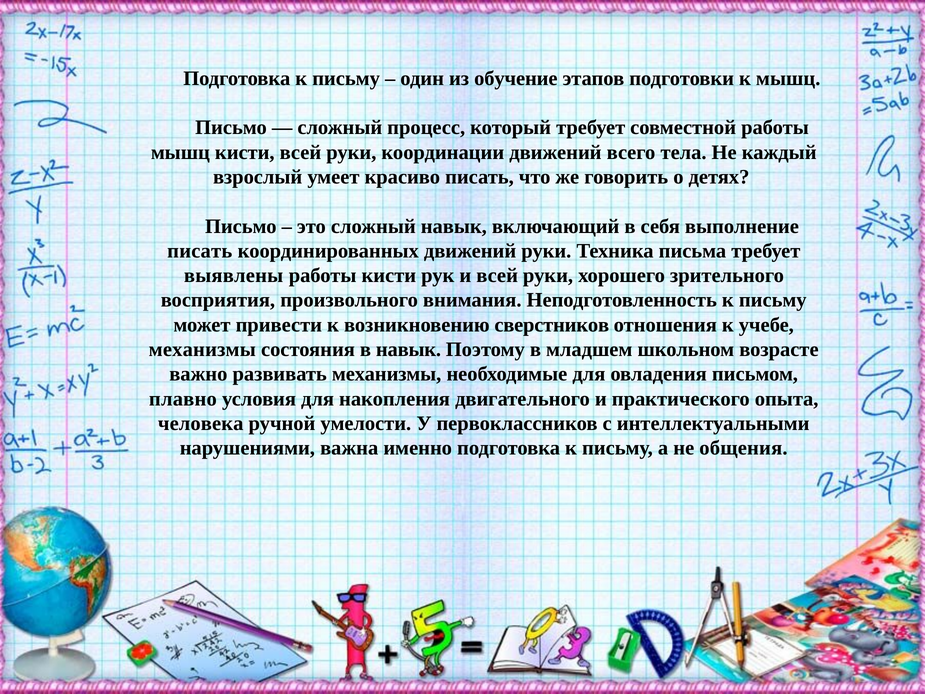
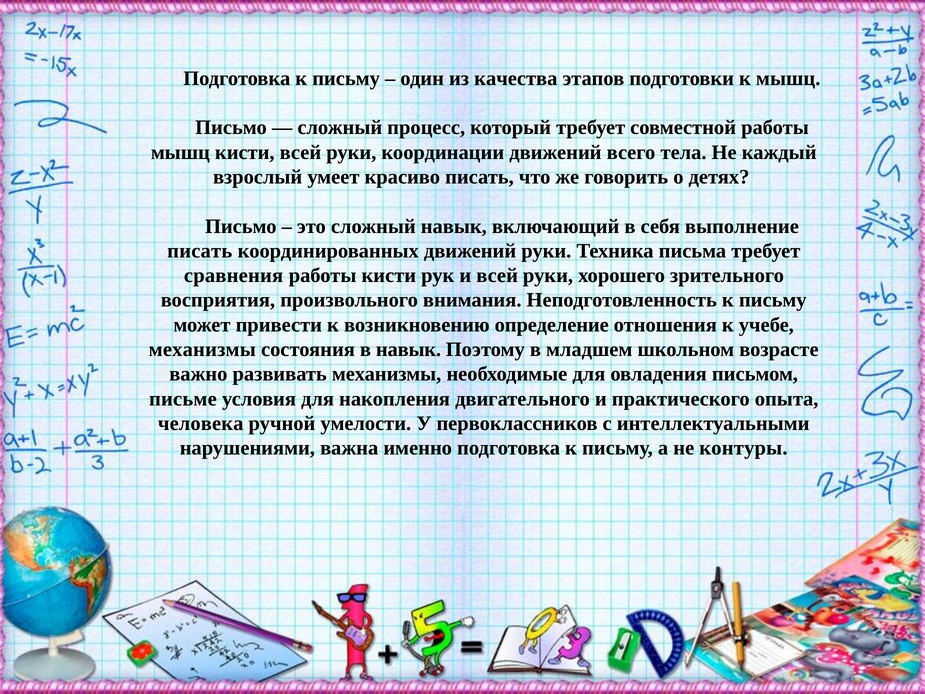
обучение: обучение -> качества (516, 78)
выявлены: выявлены -> сравнения (234, 275)
сверстников: сверстников -> определение (552, 325)
плавно: плавно -> письме (183, 399)
общения: общения -> контуры (743, 448)
